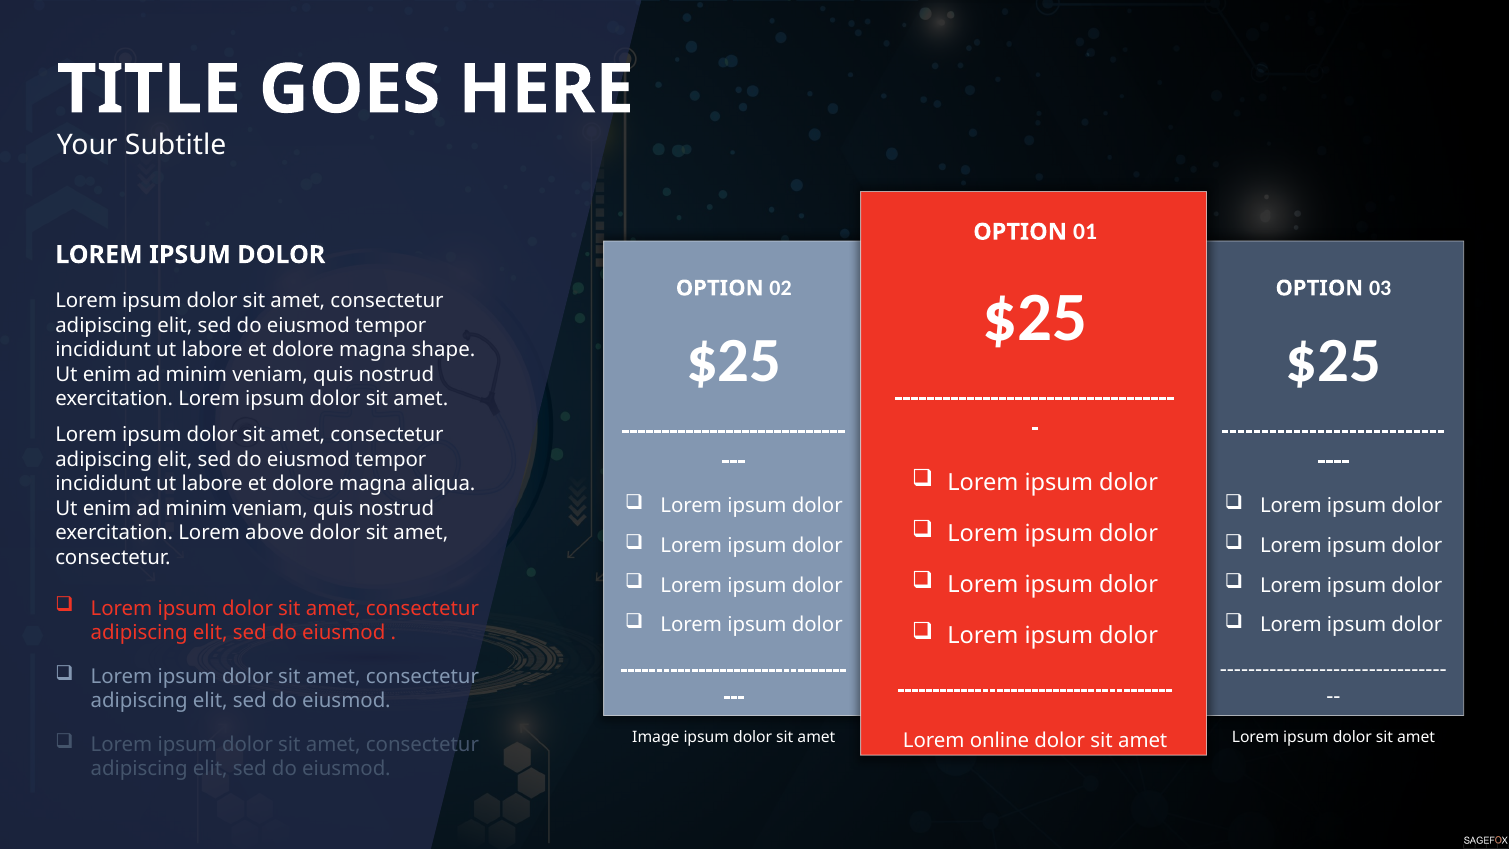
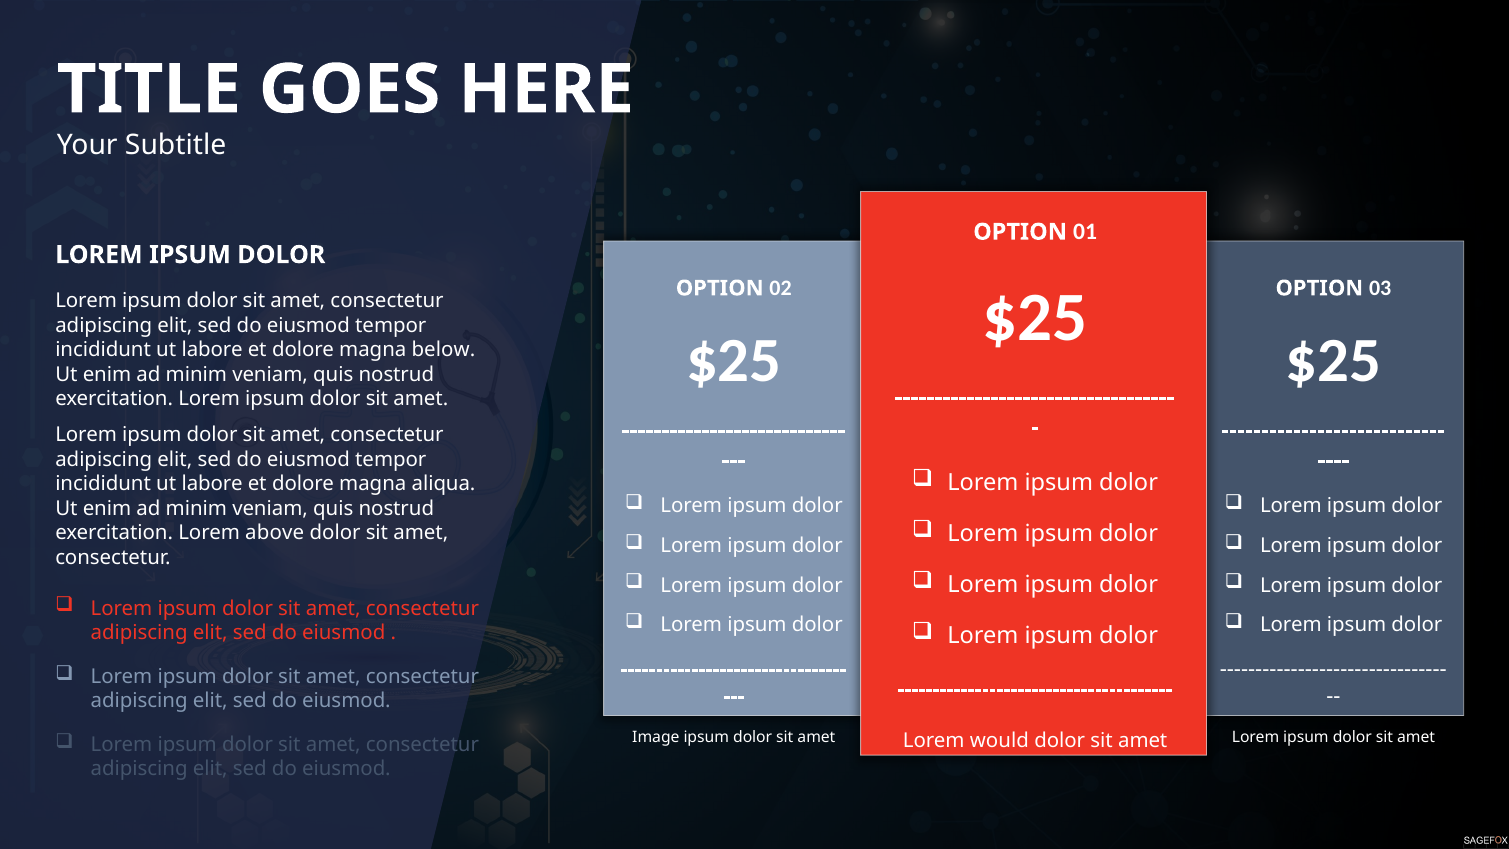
shape: shape -> below (443, 350)
online: online -> would (999, 741)
